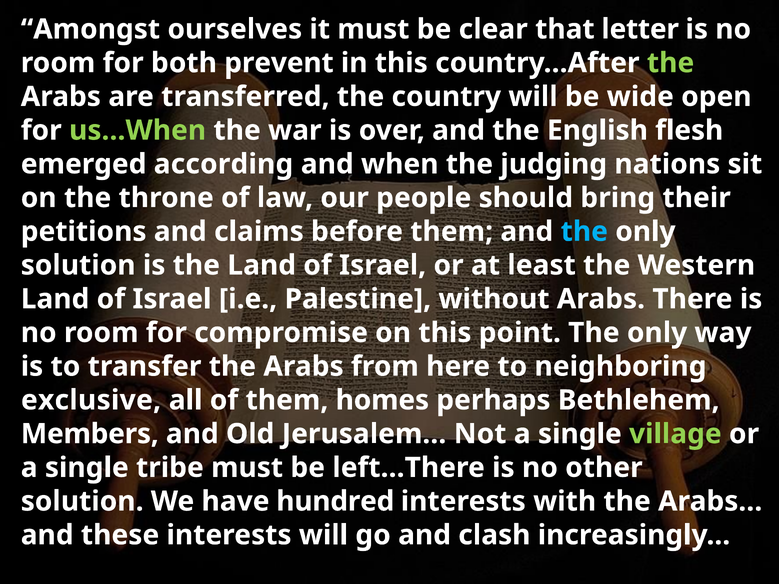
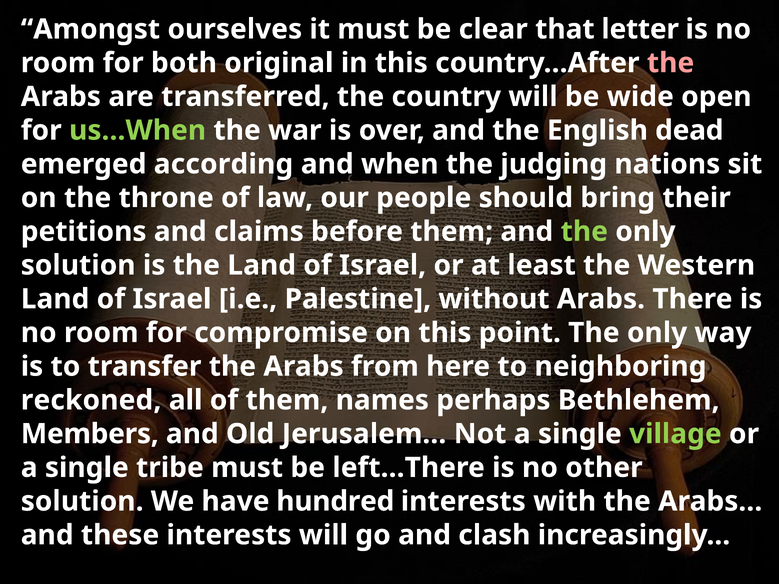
prevent: prevent -> original (279, 63)
the colour: light green -> pink (671, 63)
flesh: flesh -> dead (689, 130)
the colour: light blue -> light green (584, 232)
exclusive: exclusive -> reckoned (91, 400)
homes: homes -> names (382, 400)
